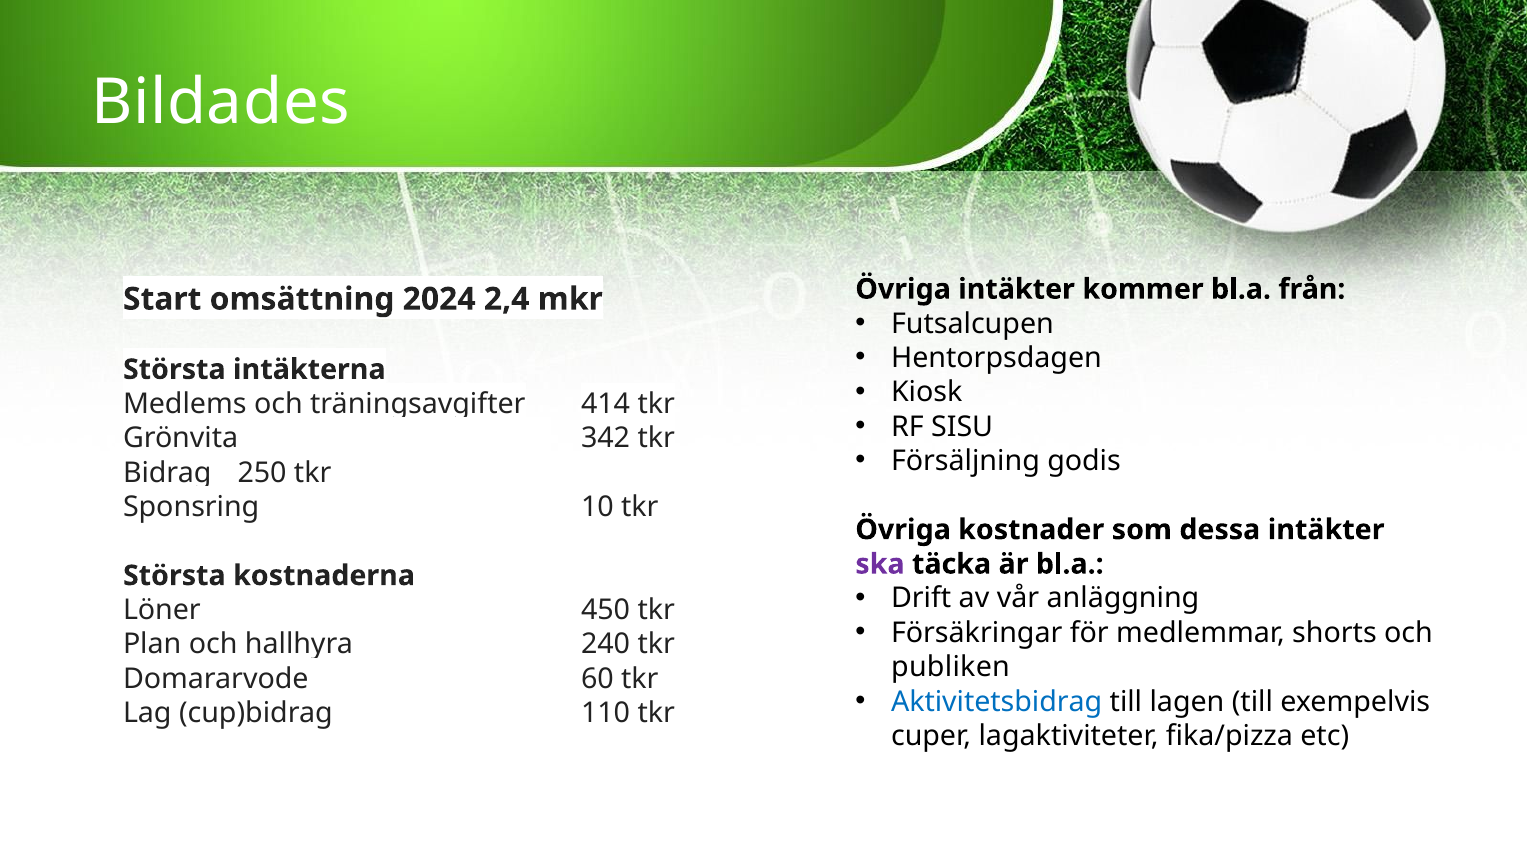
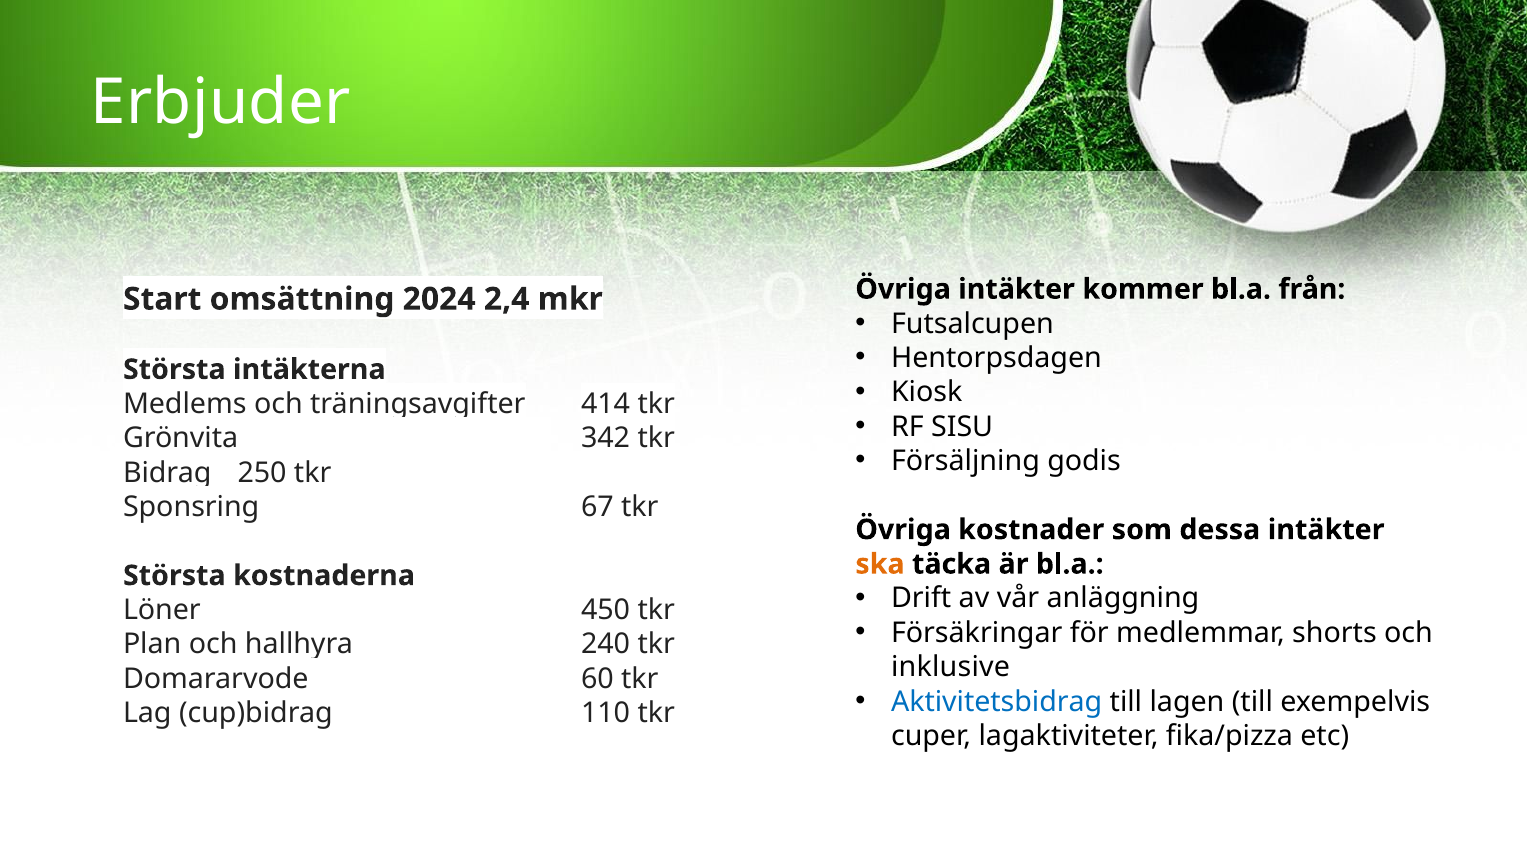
Bildades: Bildades -> Erbjuder (221, 102)
10: 10 -> 67 (597, 507)
ska colour: purple -> orange (880, 564)
publiken: publiken -> inklusive (951, 667)
